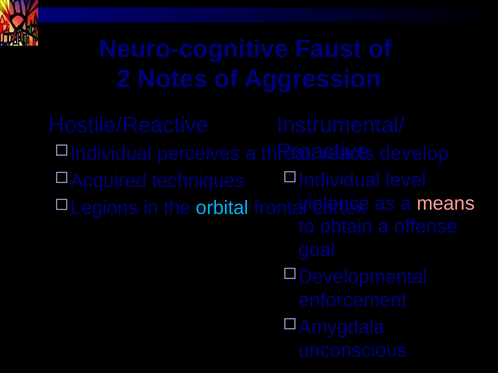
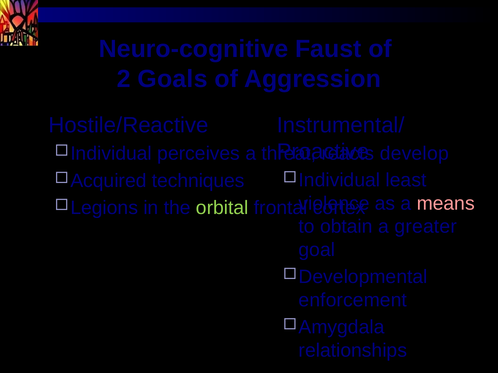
Notes: Notes -> Goals (173, 79)
level: level -> least (406, 180)
orbital colour: light blue -> light green (222, 208)
offense: offense -> greater (426, 227)
unconscious: unconscious -> relationships (353, 351)
